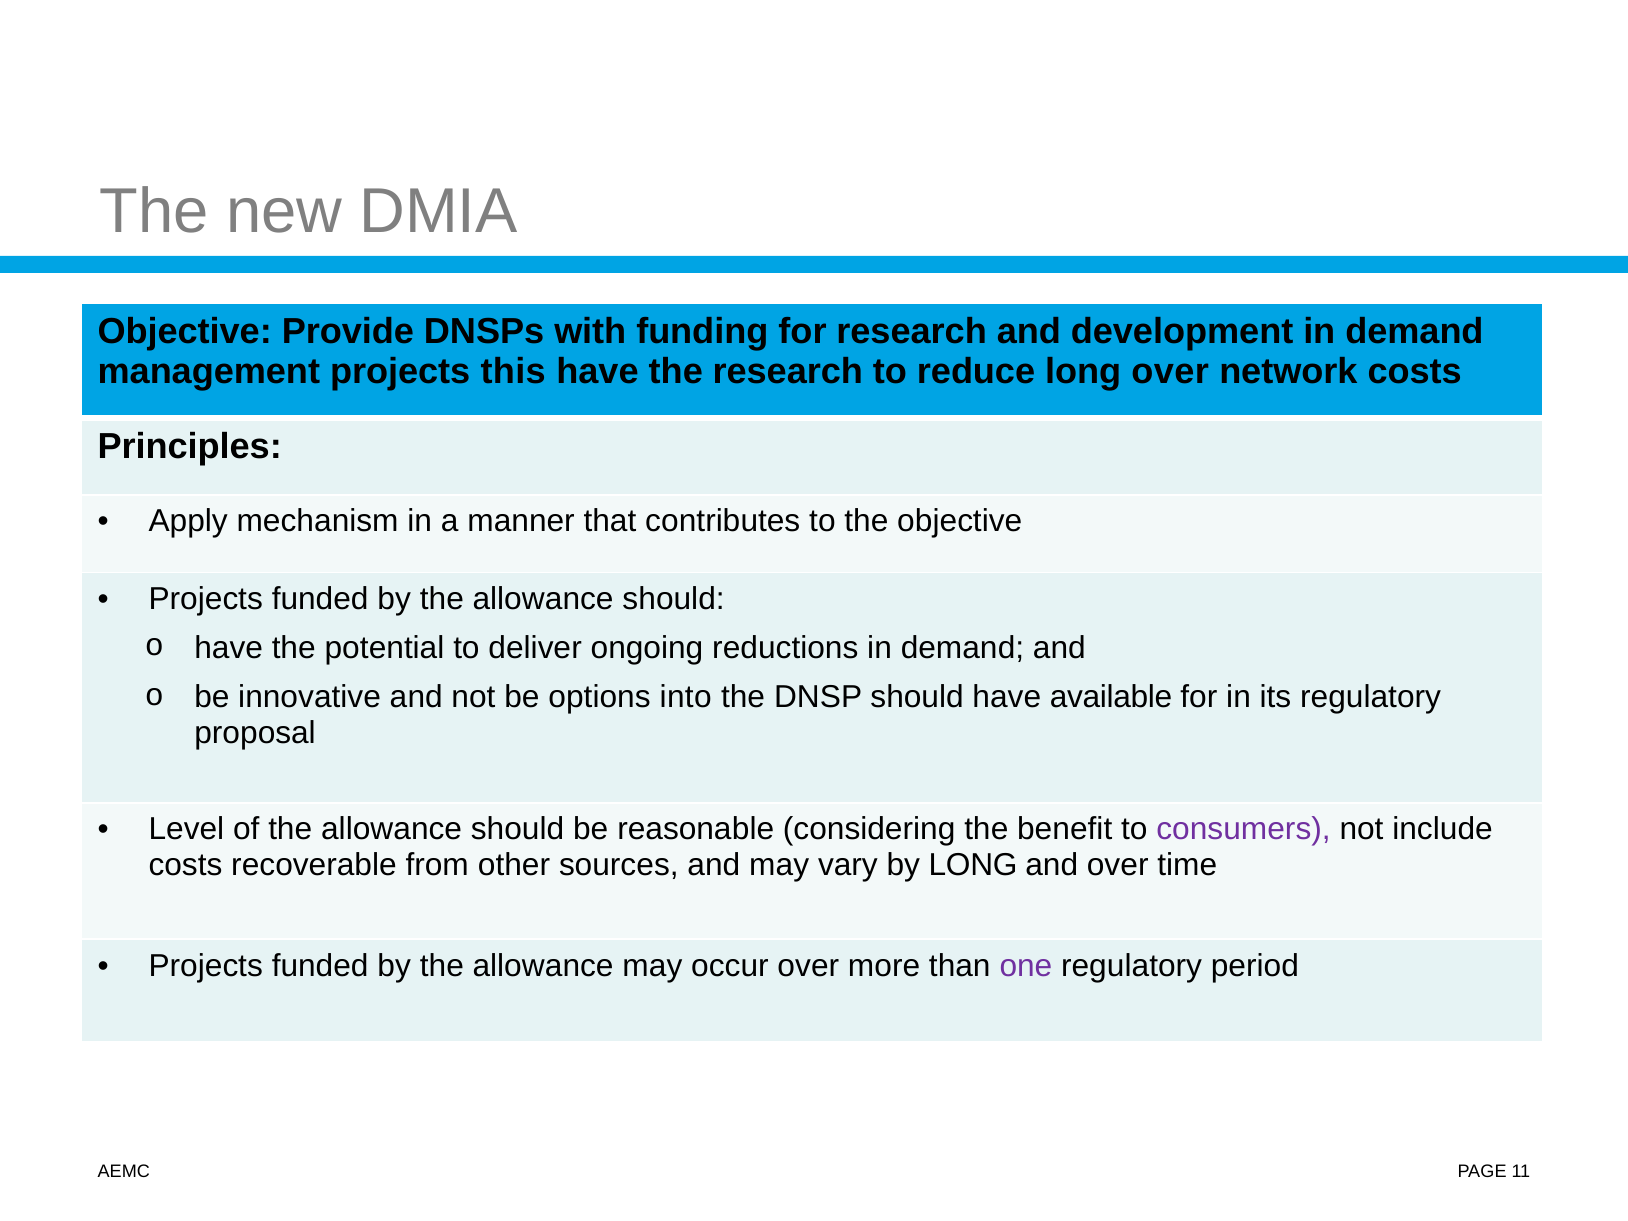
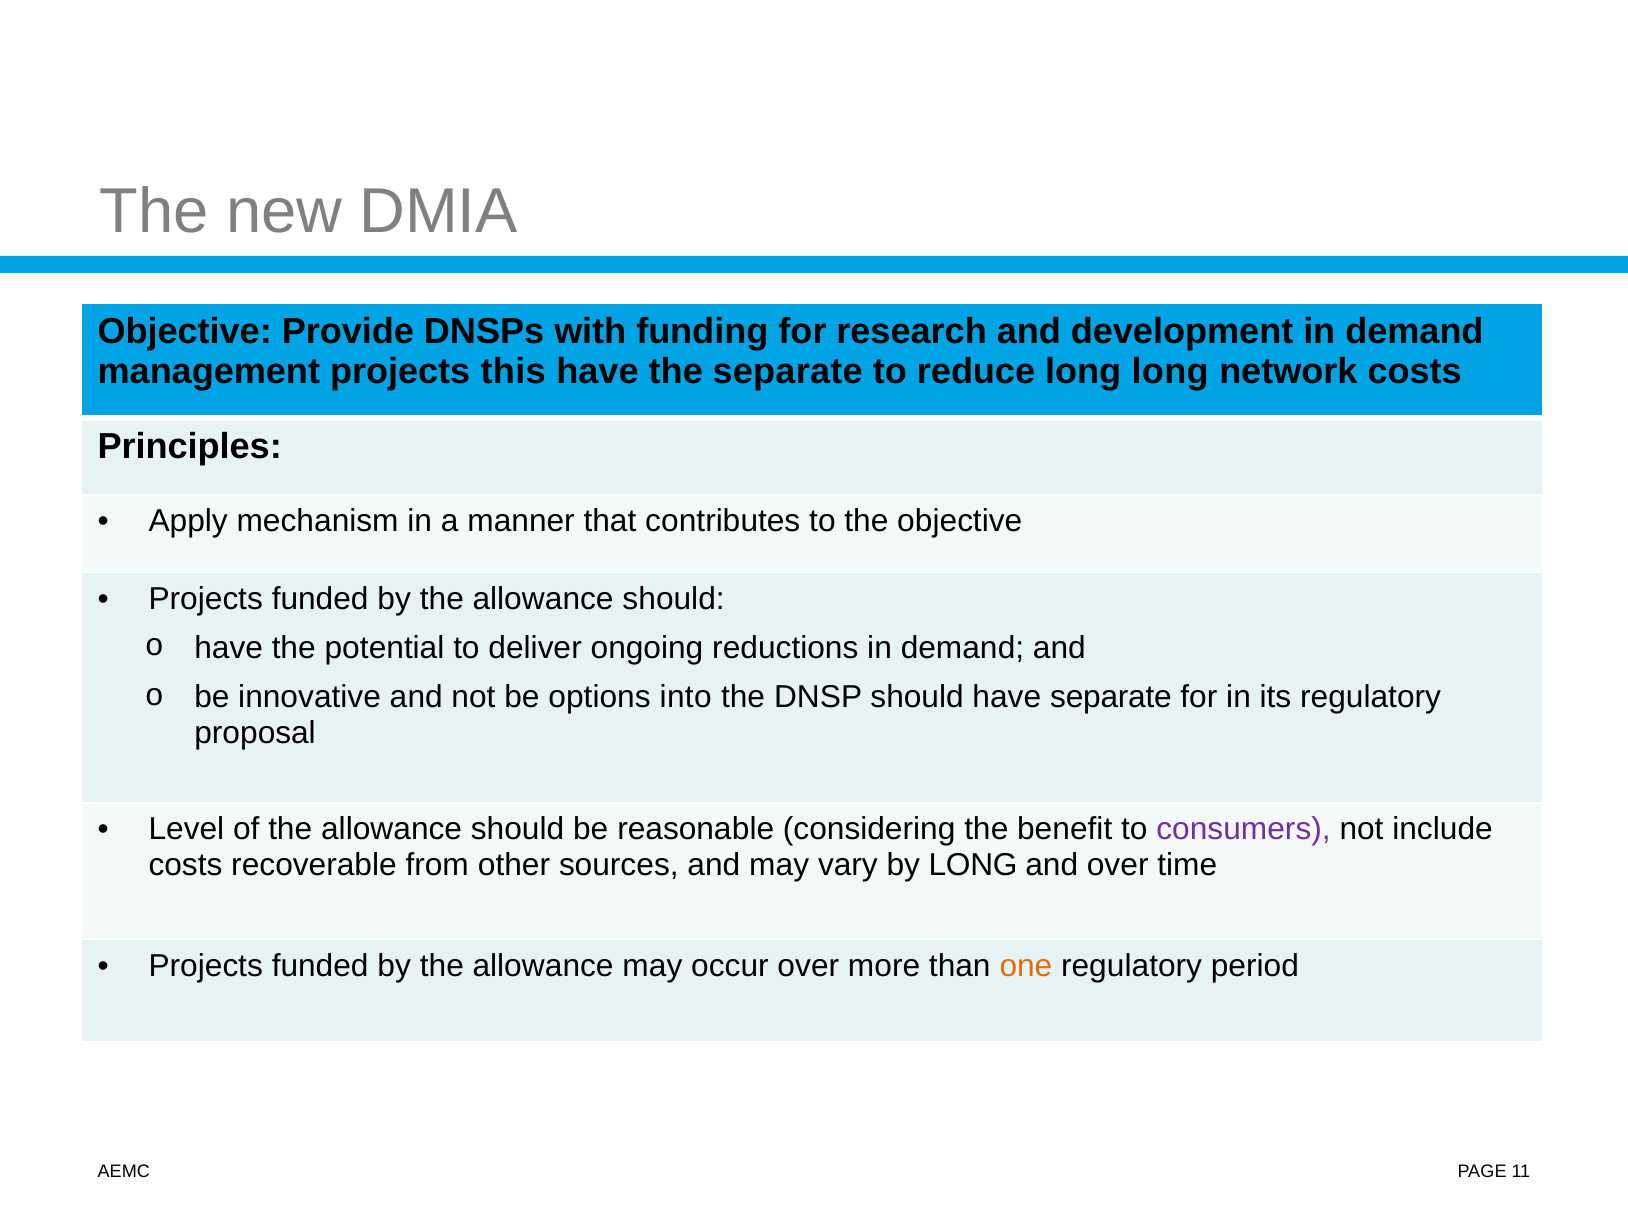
the research: research -> separate (788, 372)
long over: over -> long (1170, 372)
have available: available -> separate (1111, 697)
one colour: purple -> orange (1026, 966)
